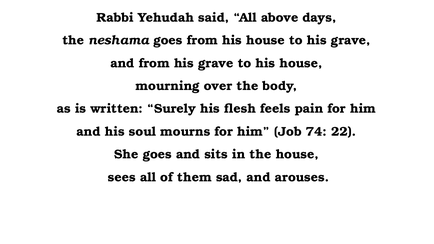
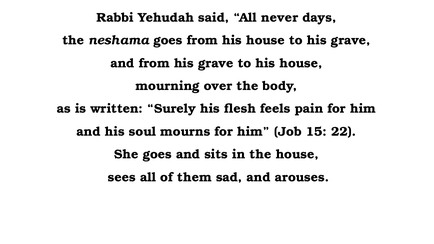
above: above -> never (280, 18)
74: 74 -> 15 (316, 132)
